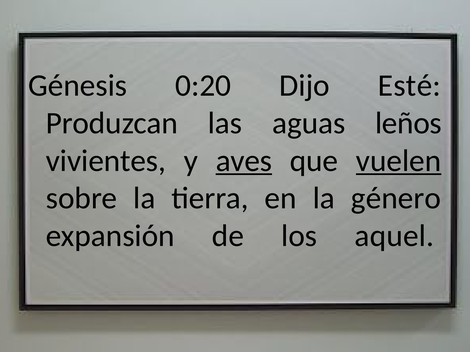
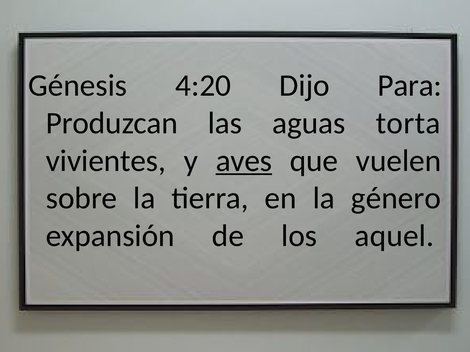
0:20: 0:20 -> 4:20 (203, 86)
Esté: Esté -> Para (410, 86)
leños: leños -> torta (408, 123)
vuelen underline: present -> none (399, 161)
